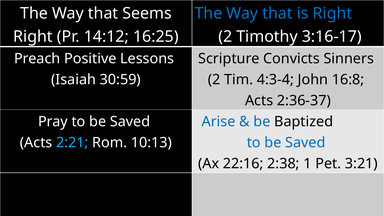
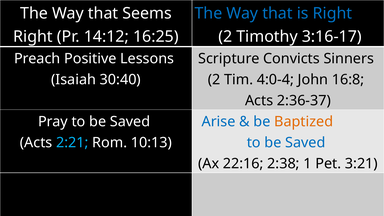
30:59: 30:59 -> 30:40 (120, 80)
4:3-4: 4:3-4 -> 4:0-4 (275, 80)
Baptized colour: black -> orange (304, 122)
